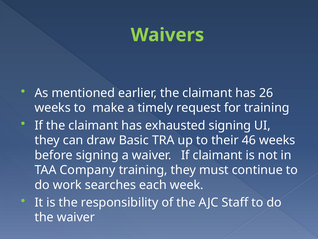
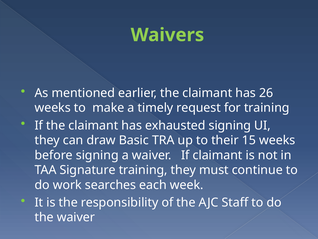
46: 46 -> 15 (249, 140)
Company: Company -> Signature (88, 170)
